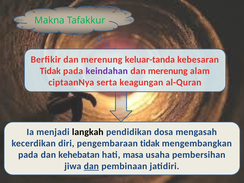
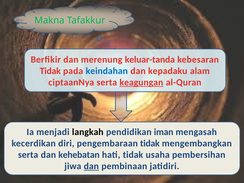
keindahan colour: purple -> blue (107, 71)
merenung: merenung -> kepadaku (168, 71)
keagungan underline: none -> present (141, 82)
dosa: dosa -> iman (164, 132)
pada: pada -> serta (28, 155)
hati masa: masa -> tidak (133, 155)
